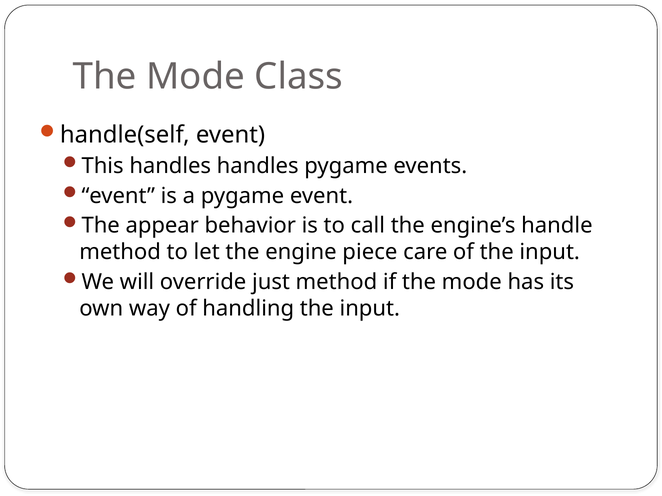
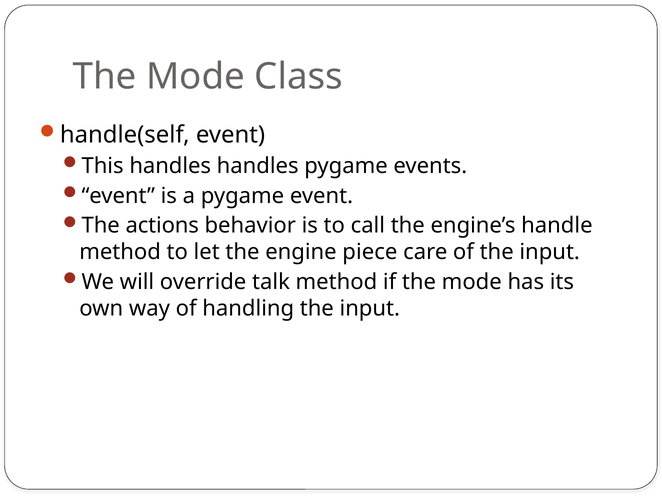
appear: appear -> actions (162, 226)
just: just -> talk (271, 282)
